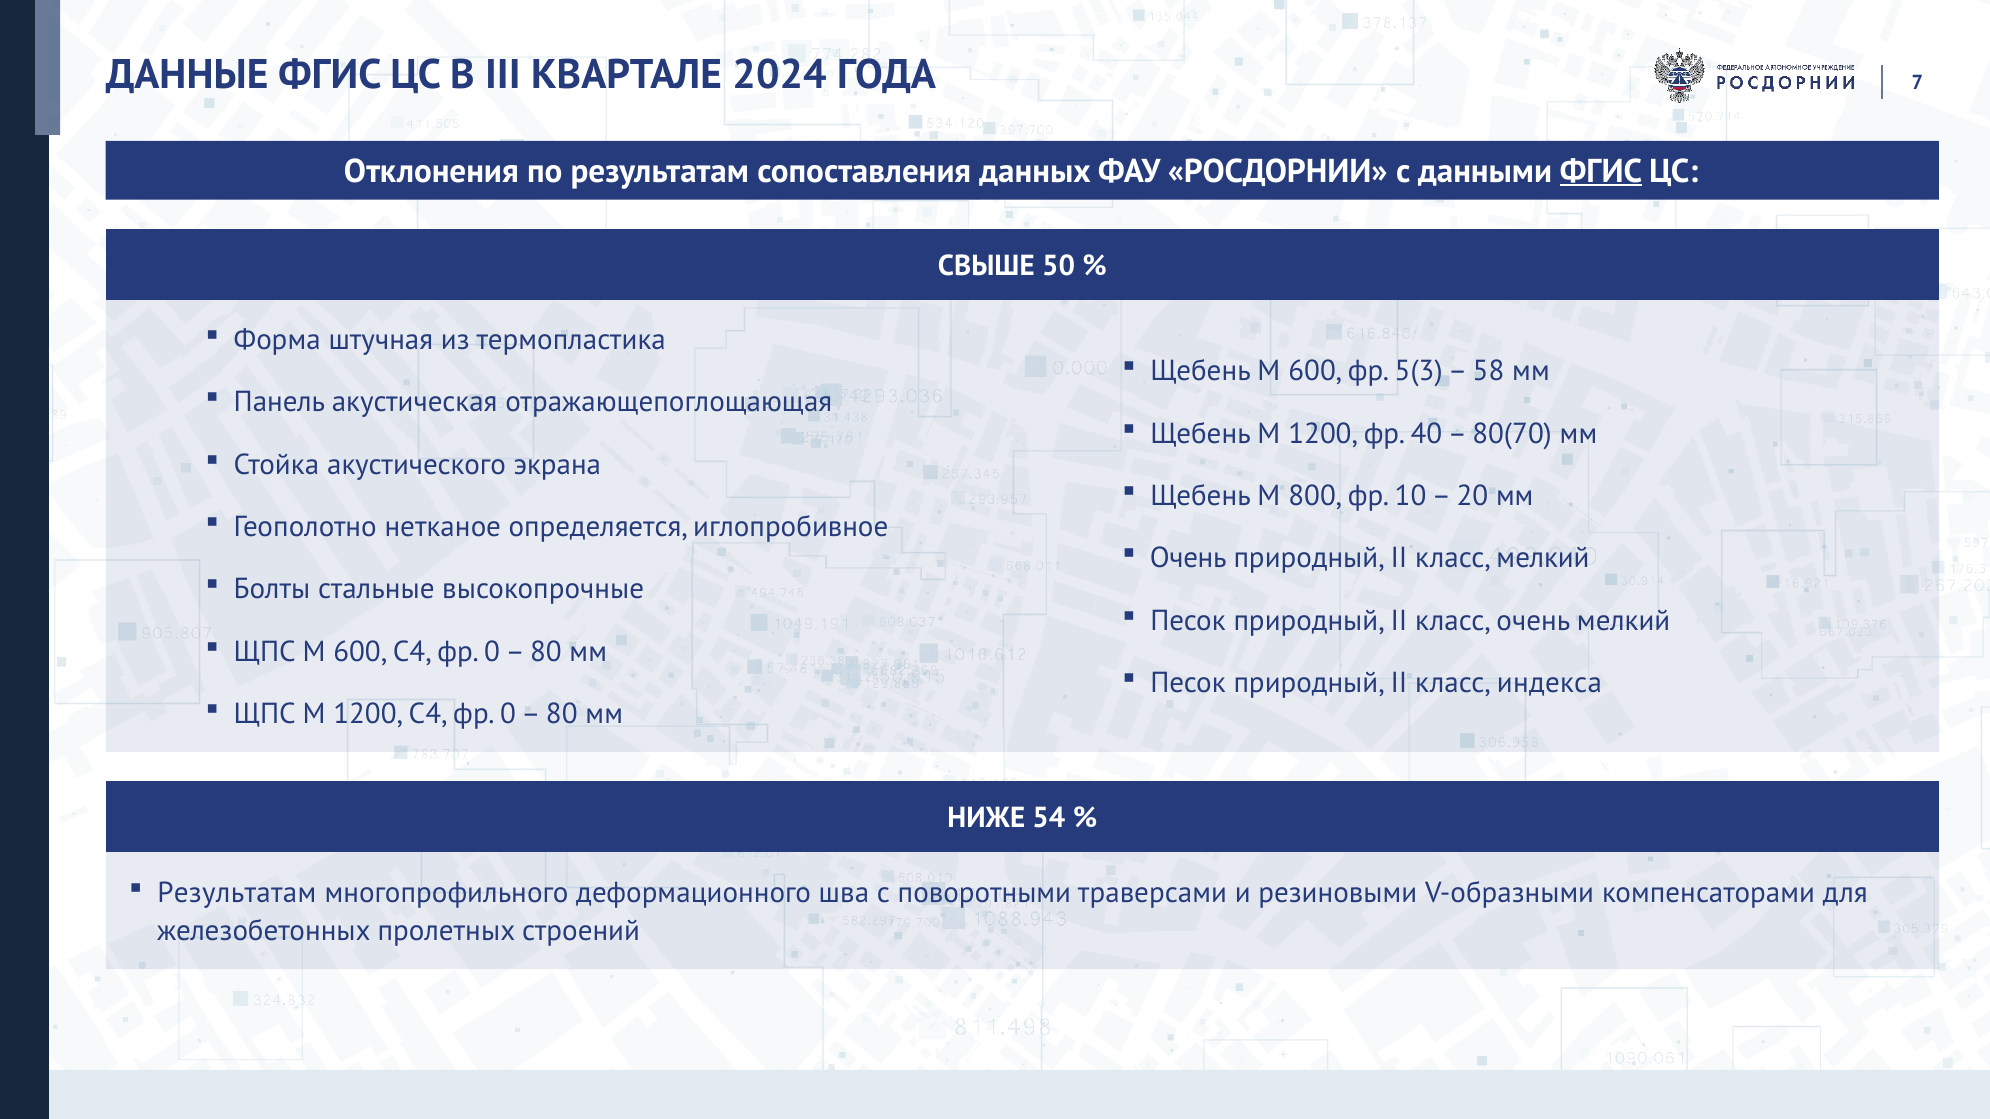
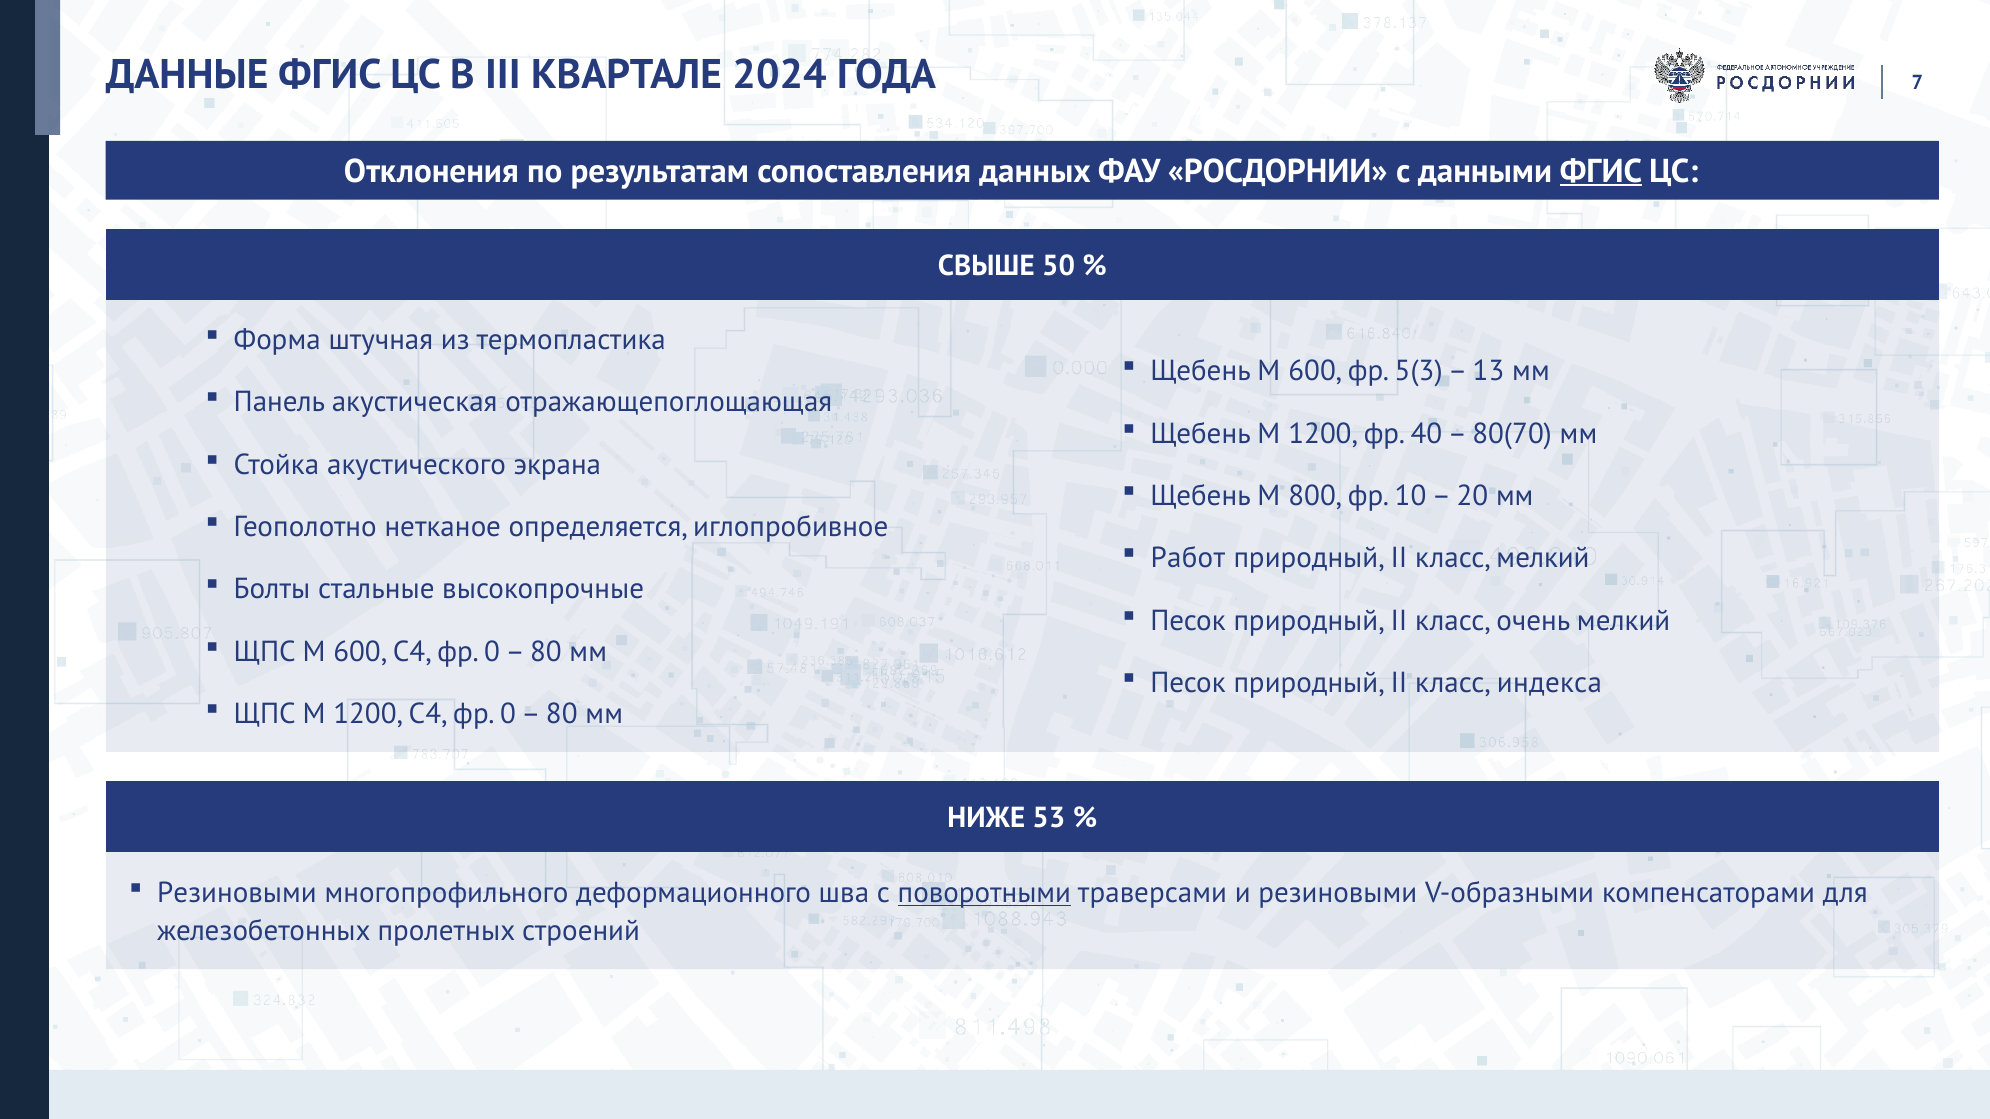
58: 58 -> 13 (1489, 371)
Очень: Очень -> Работ (1188, 558)
54: 54 -> 53 (1049, 818)
Результатам: Результатам -> Резиновыми (237, 893)
поворотными underline: none -> present (984, 893)
